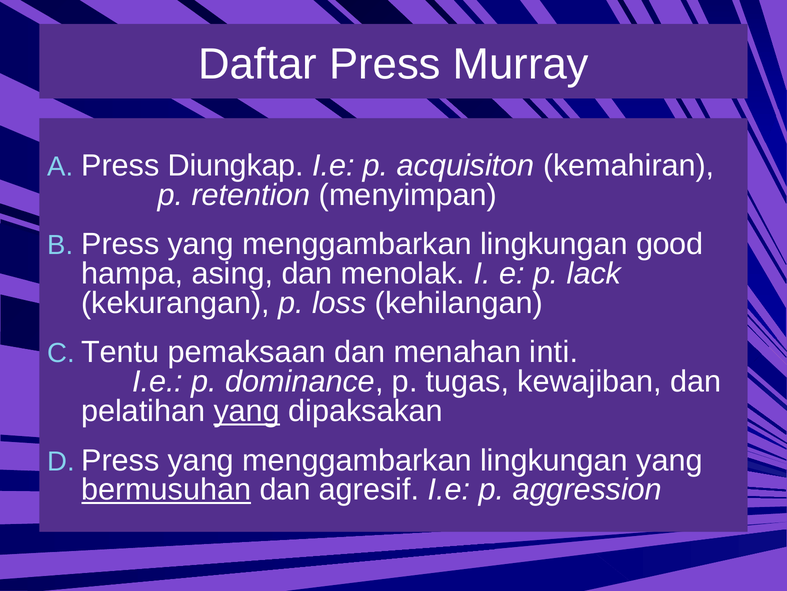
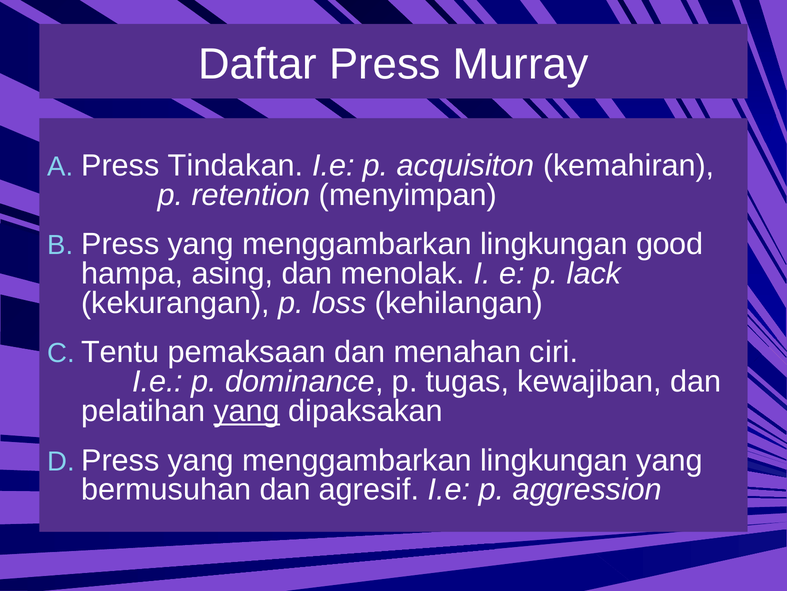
Diungkap: Diungkap -> Tindakan (236, 166)
inti: inti -> ciri (554, 352)
bermusuhan underline: present -> none (166, 489)
